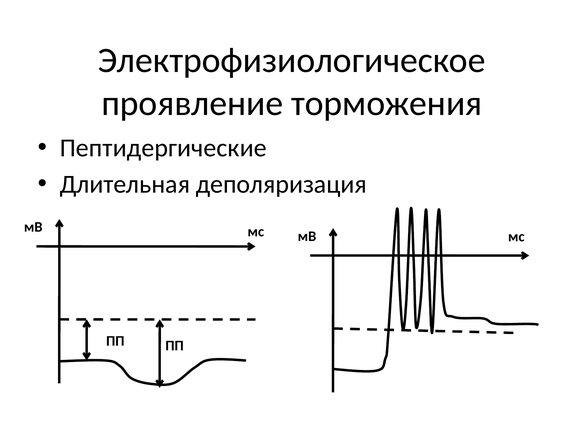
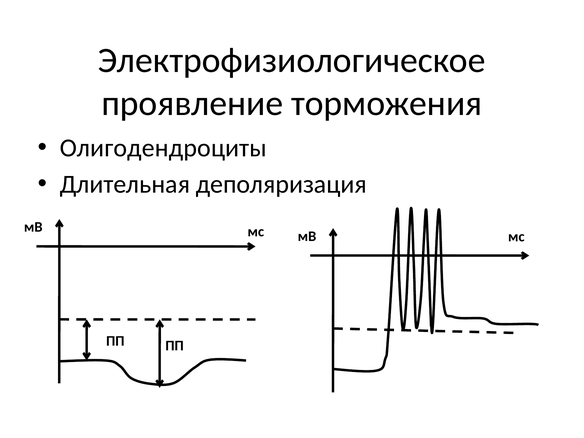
Пептидергические: Пептидергические -> Олигодендроциты (163, 148)
